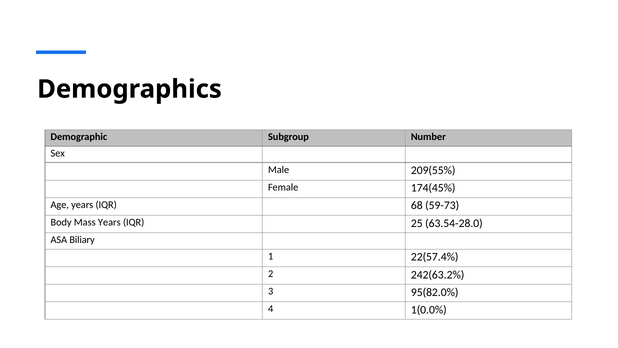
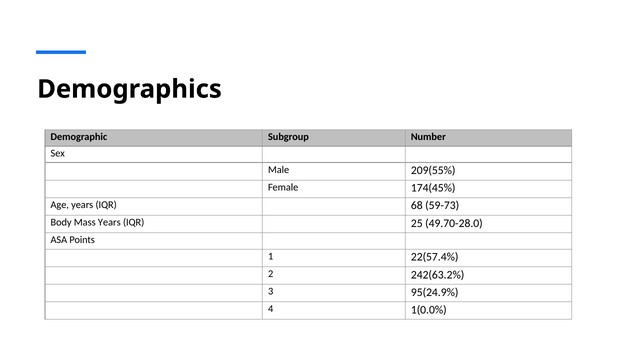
63.54-28.0: 63.54-28.0 -> 49.70-28.0 (454, 223)
Biliary: Biliary -> Points (82, 240)
95(82.0%: 95(82.0% -> 95(24.9% (435, 292)
